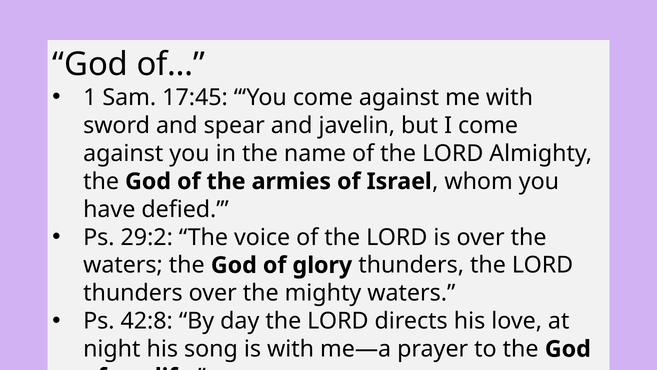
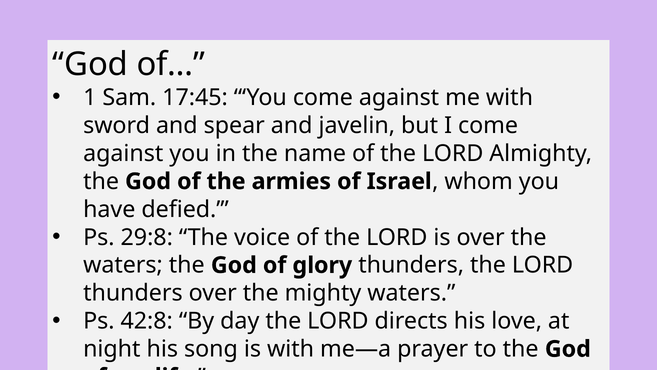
29:2: 29:2 -> 29:8 (147, 237)
